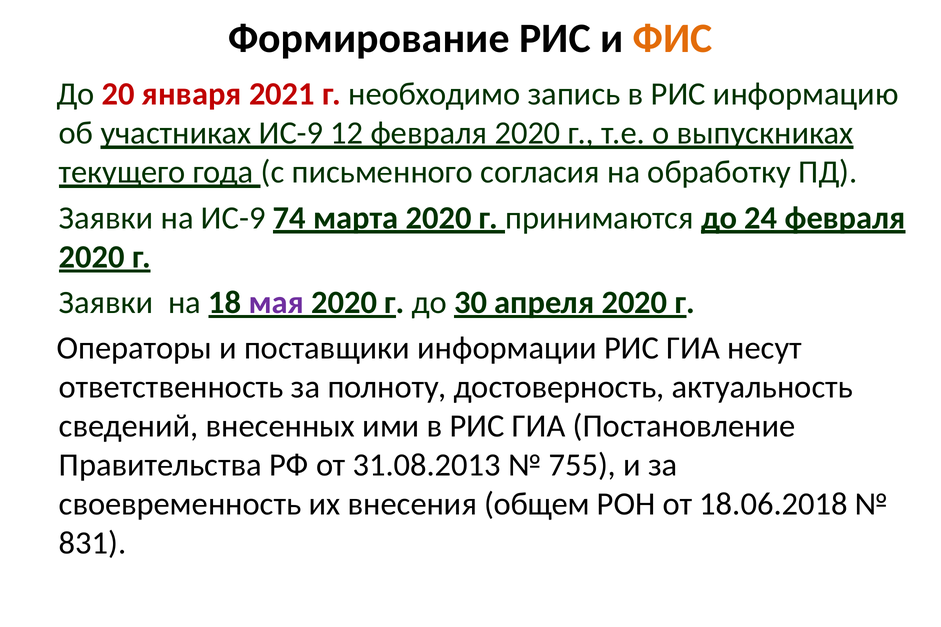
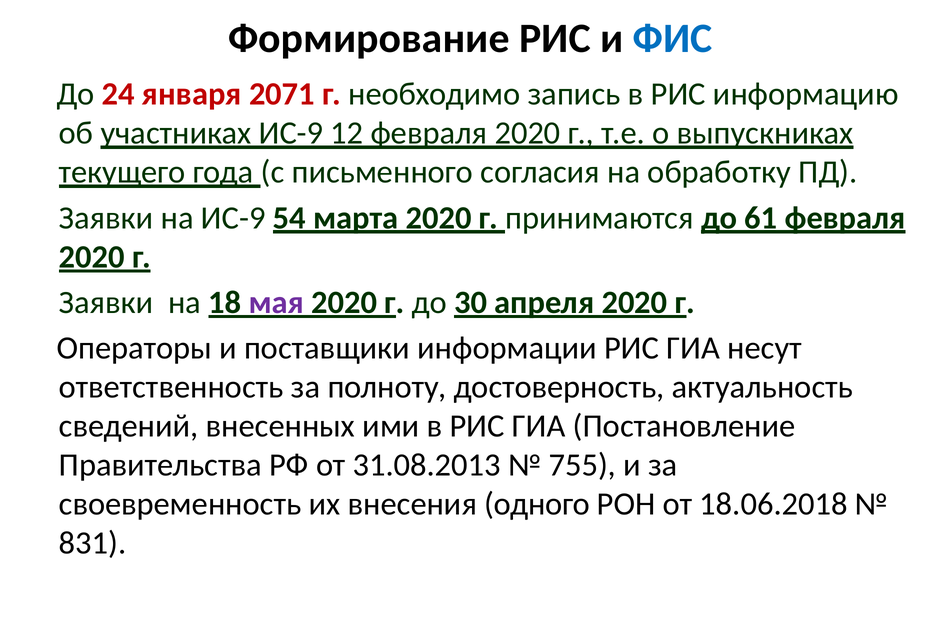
ФИС colour: orange -> blue (673, 39)
20: 20 -> 24 (118, 94)
2021: 2021 -> 2071 (282, 94)
74: 74 -> 54 (289, 218)
24: 24 -> 61 (761, 218)
общем: общем -> одного (537, 504)
